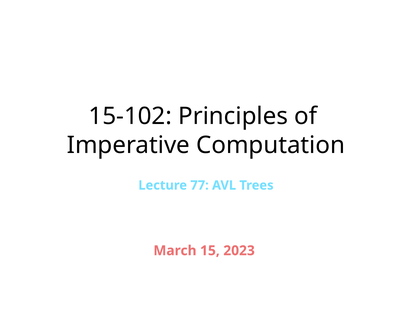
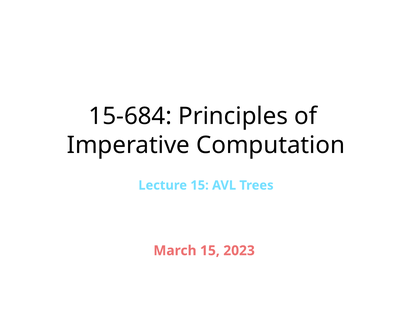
15-102: 15-102 -> 15-684 (130, 116)
Lecture 77: 77 -> 15 (200, 185)
